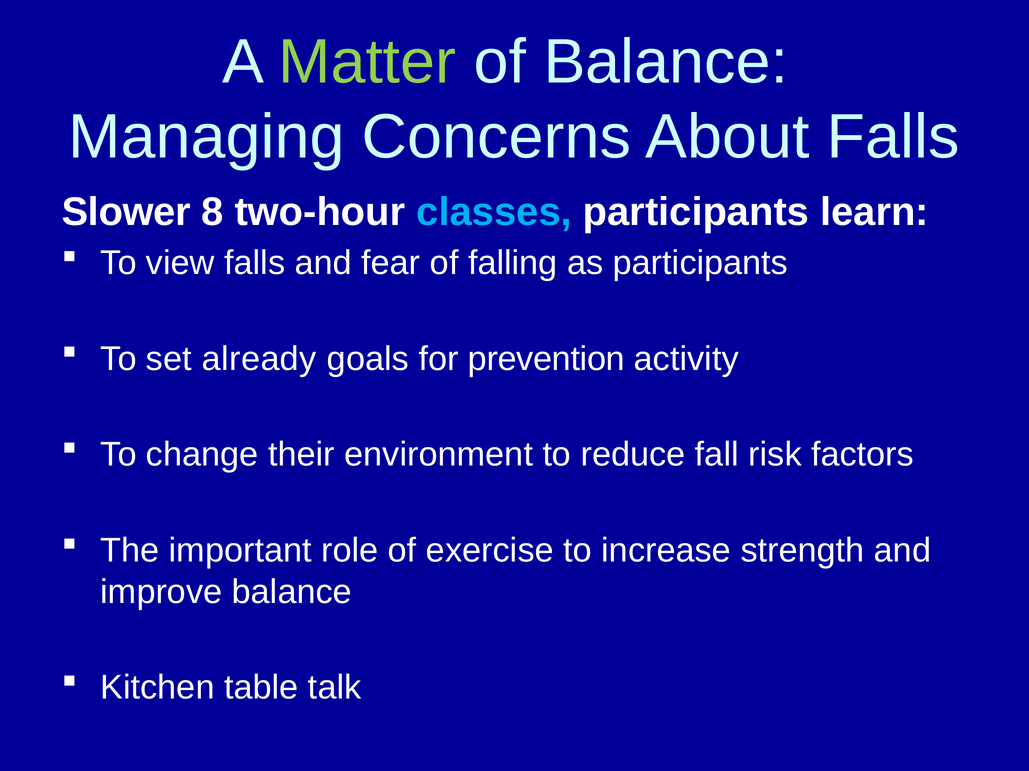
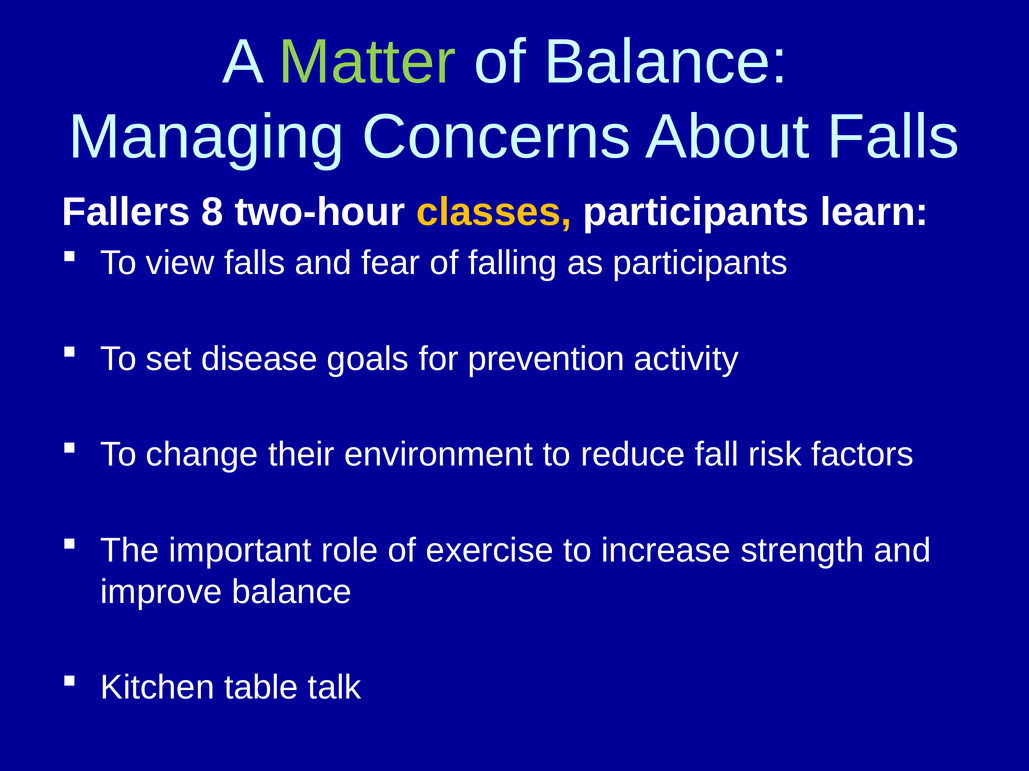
Slower: Slower -> Fallers (126, 212)
classes colour: light blue -> yellow (494, 212)
already: already -> disease (260, 359)
